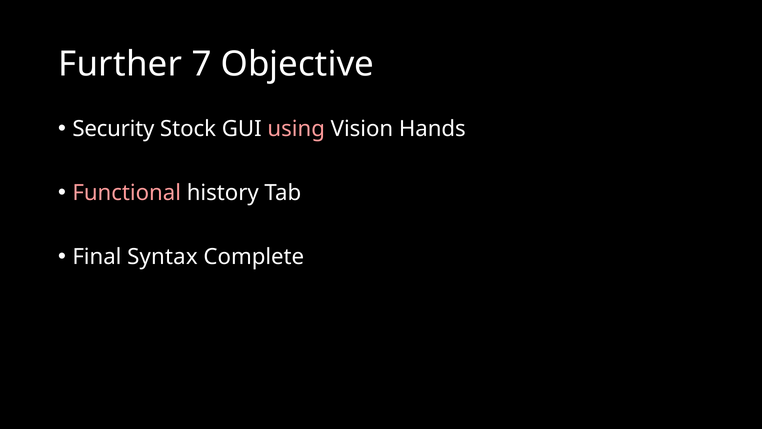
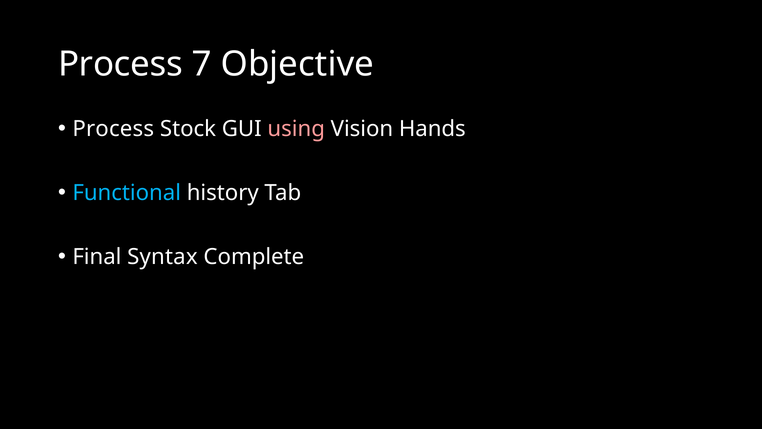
Further: Further -> Process (121, 64)
Security: Security -> Process (113, 129)
Functional colour: pink -> light blue (127, 193)
